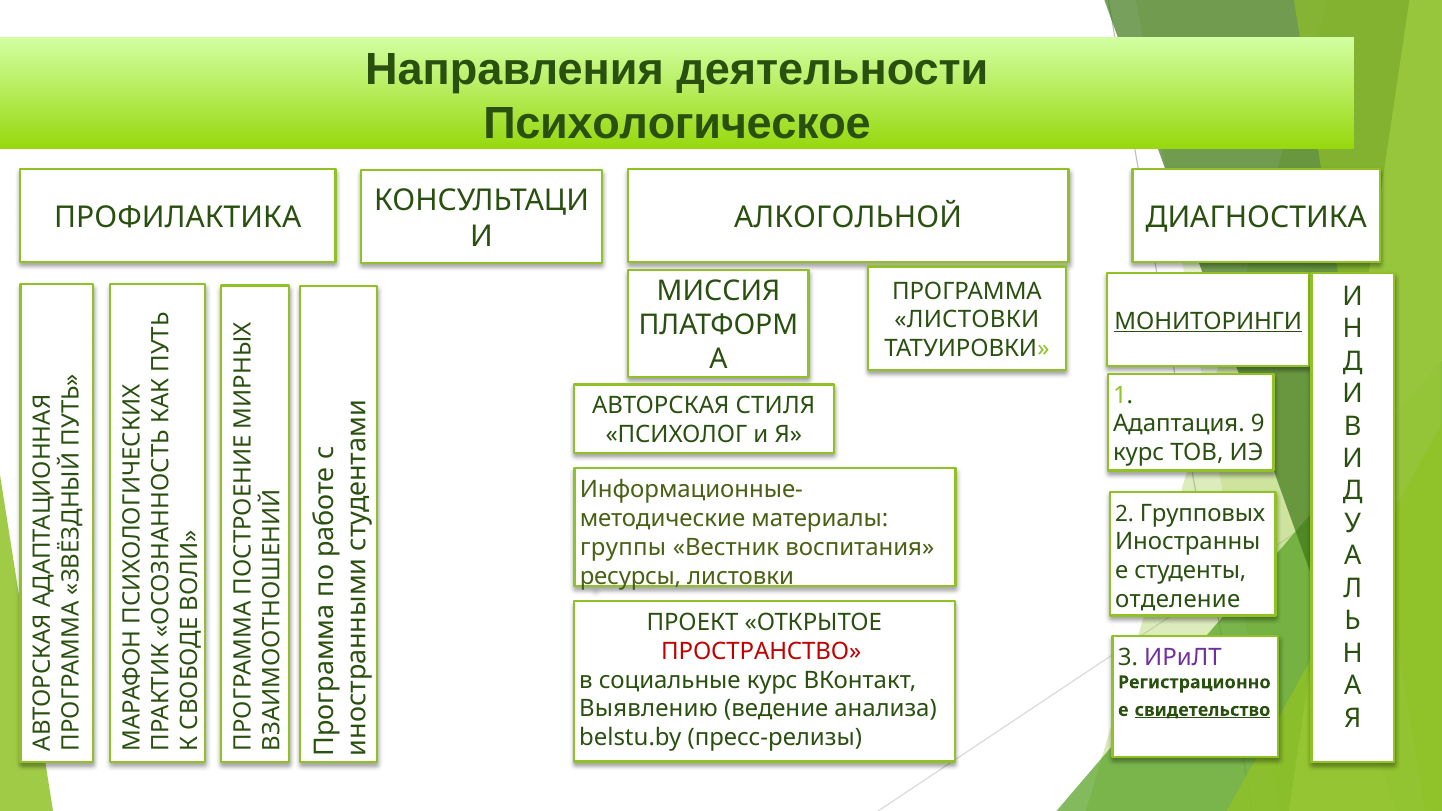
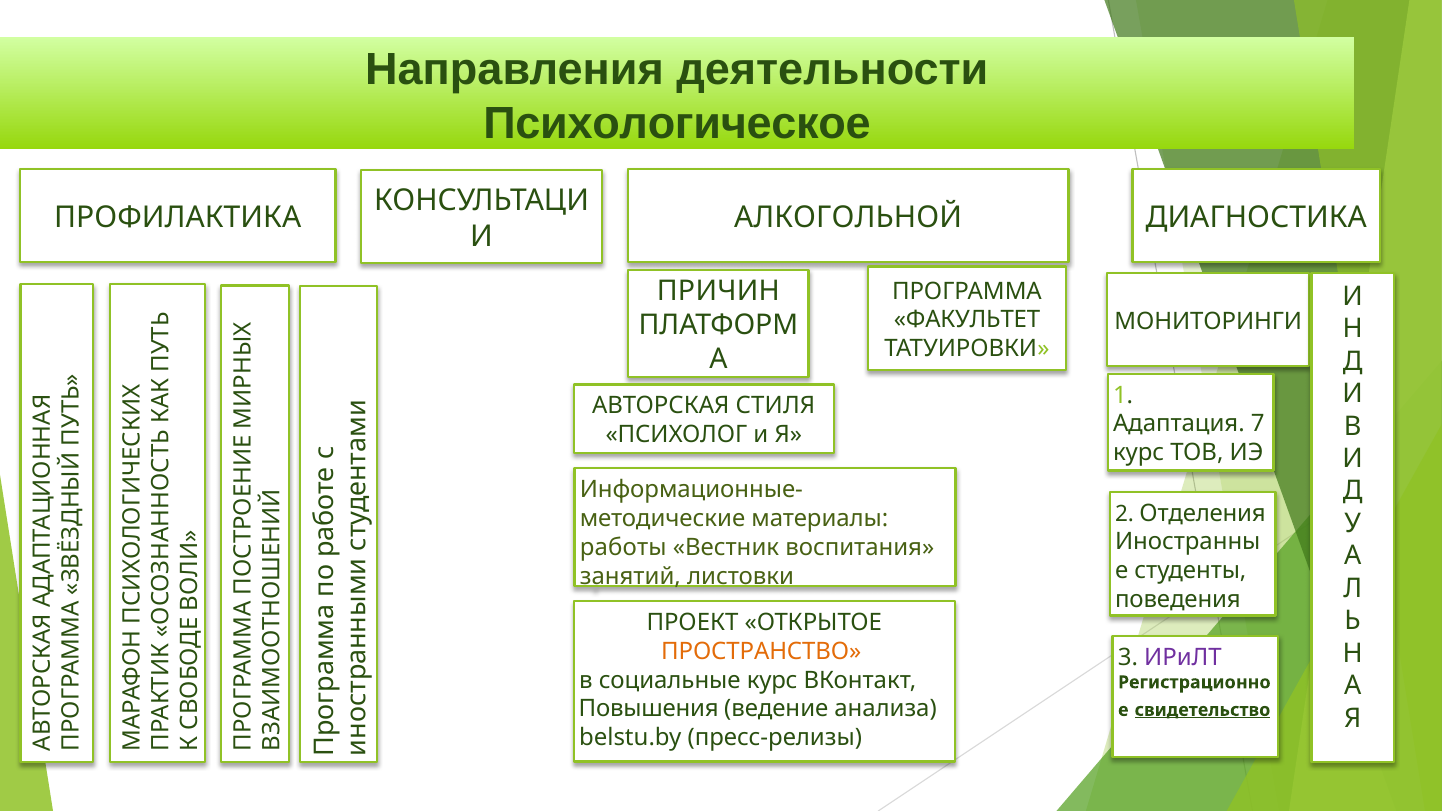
МИССИЯ: МИССИЯ -> ПРИЧИН (718, 291)
ЛИСТОВКИ: ЛИСТОВКИ -> ФАКУЛЬТЕТ (967, 320)
МОНИТОРИНГИ underline: present -> none (1208, 321)
9: 9 -> 7 (1258, 424)
Групповых: Групповых -> Отделения (1203, 513)
группы: группы -> работы (623, 547)
ресурсы: ресурсы -> занятий (630, 576)
отделение: отделение -> поведения (1178, 600)
ПРОСТРАНСТВО colour: red -> orange (761, 651)
Выявлению: Выявлению -> Повышения (649, 709)
